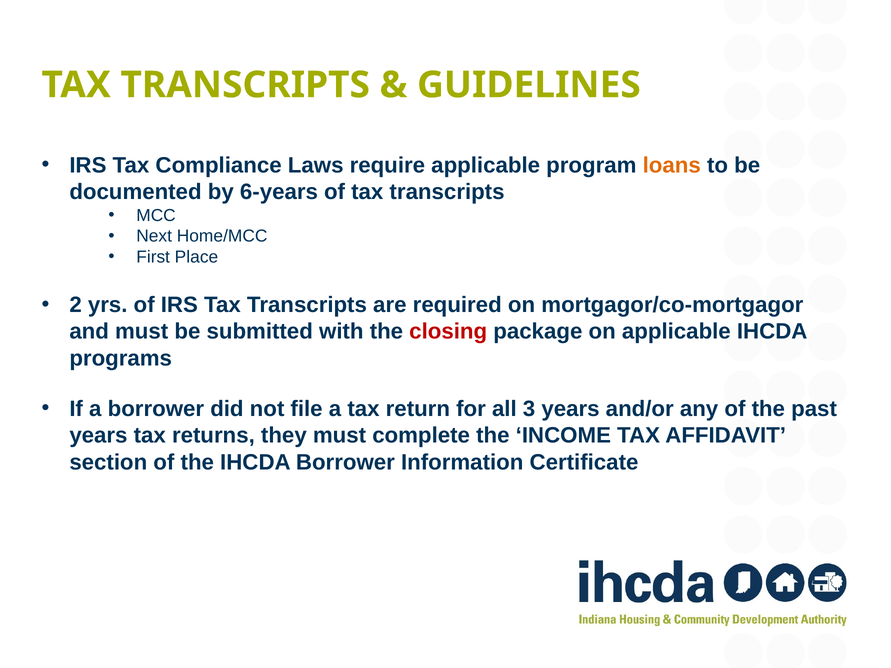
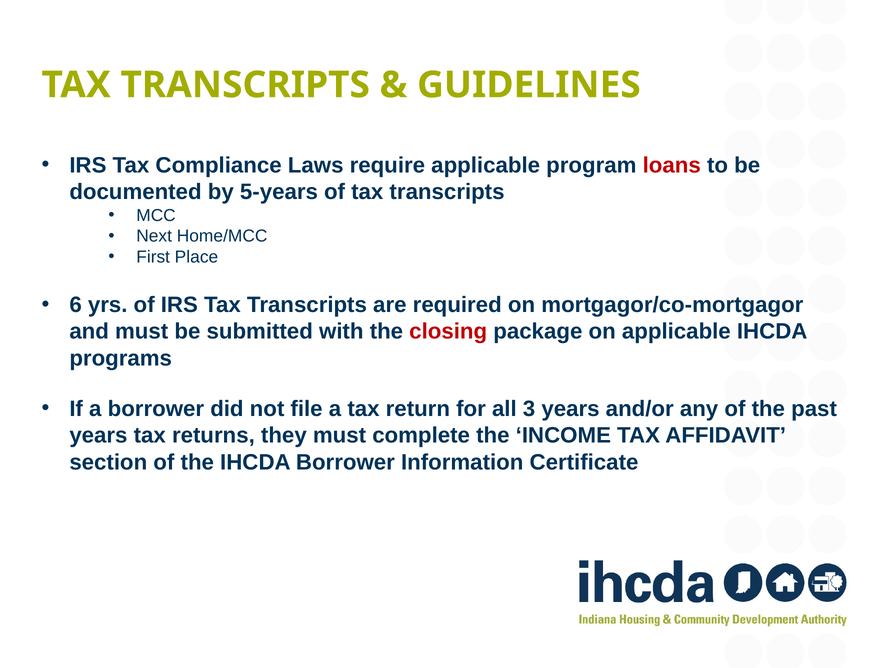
loans colour: orange -> red (672, 165)
6-years: 6-years -> 5-years (279, 192)
2: 2 -> 6 (76, 305)
